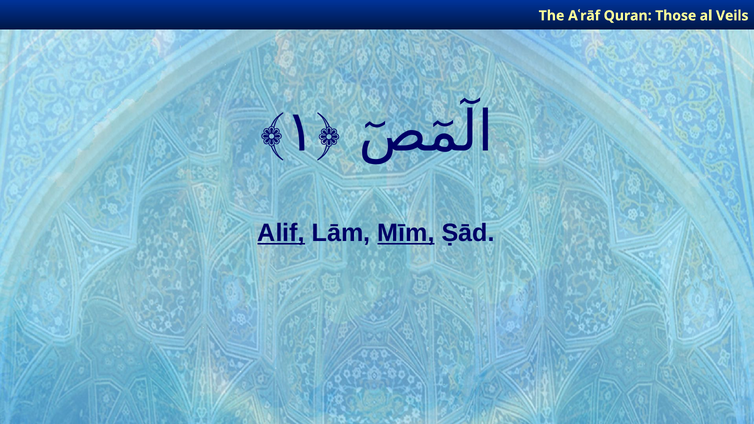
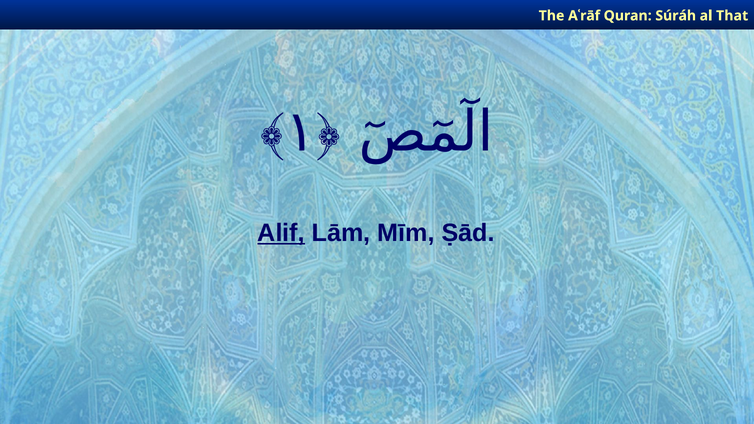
Those: Those -> Súráh (676, 16)
Veils: Veils -> That (732, 16)
Mīm underline: present -> none (406, 233)
